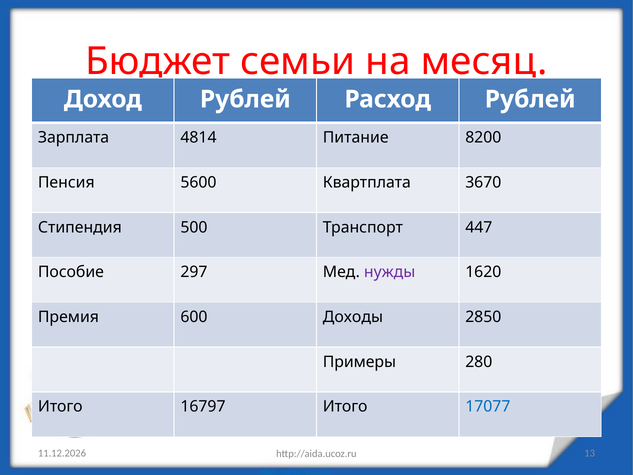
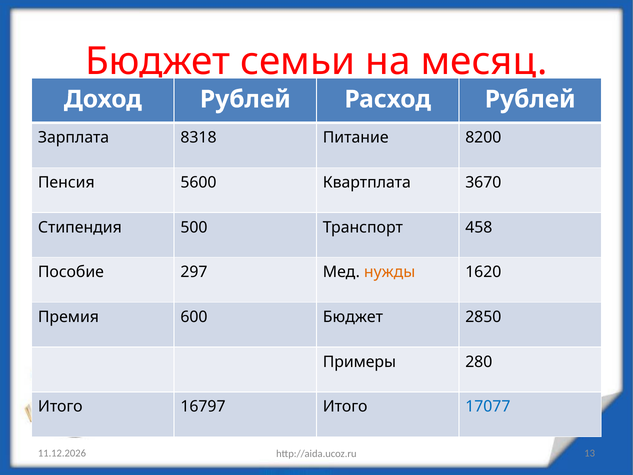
4814: 4814 -> 8318 (198, 138)
447: 447 -> 458 (479, 227)
нужды colour: purple -> orange (390, 272)
600 Доходы: Доходы -> Бюджет (353, 317)
